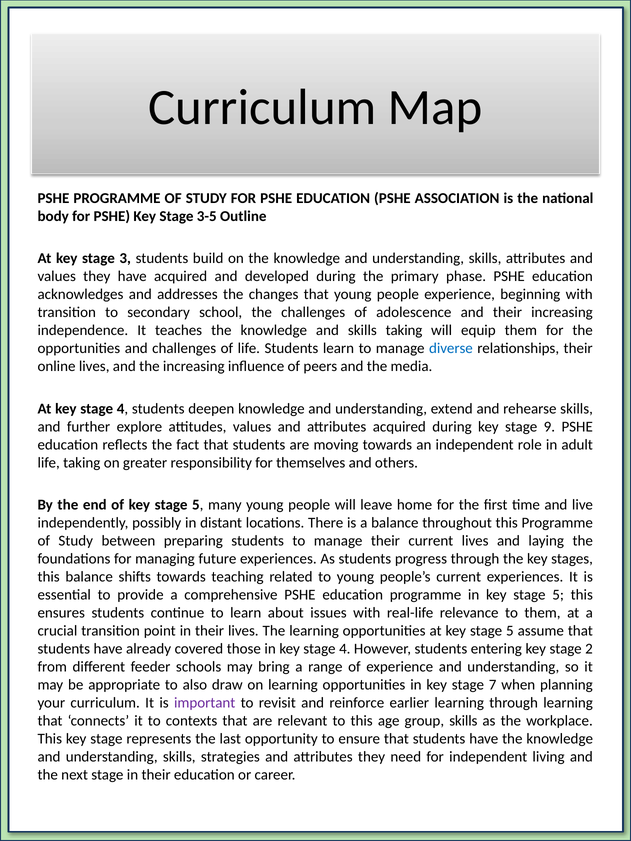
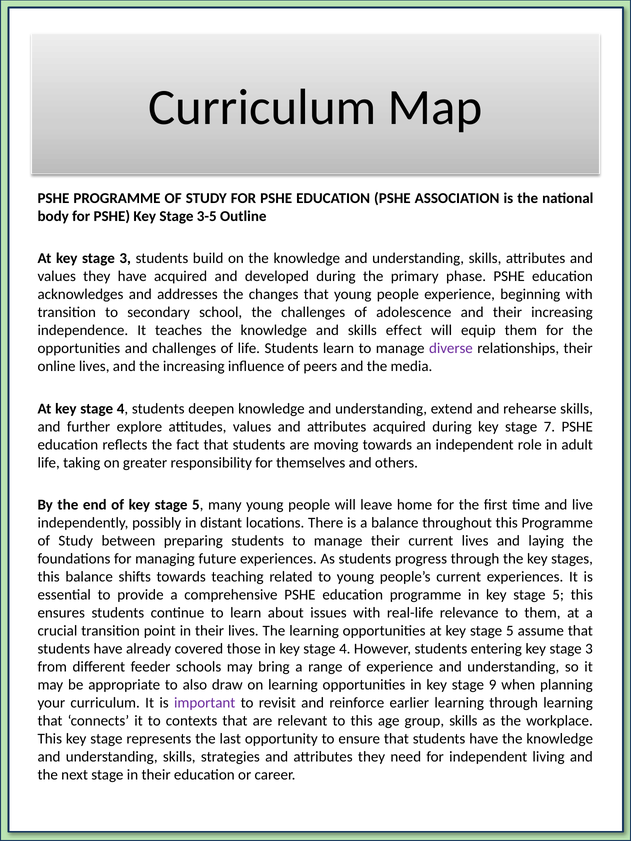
skills taking: taking -> effect (404, 331)
diverse colour: blue -> purple (451, 349)
9: 9 -> 7 (549, 427)
2: 2 -> 3 (589, 649)
7: 7 -> 9 (493, 685)
